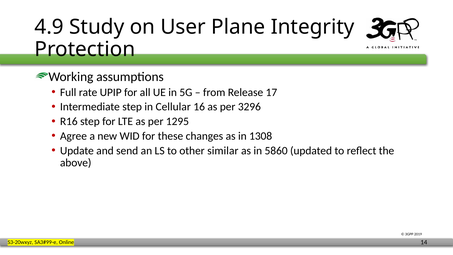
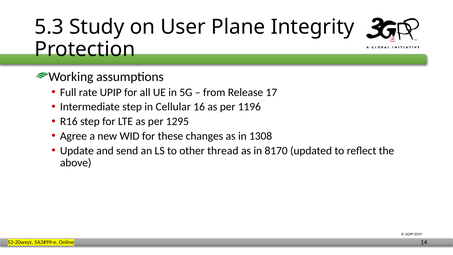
4.9: 4.9 -> 5.3 (49, 27)
3296: 3296 -> 1196 (249, 107)
similar: similar -> thread (223, 151)
5860: 5860 -> 8170 (276, 151)
